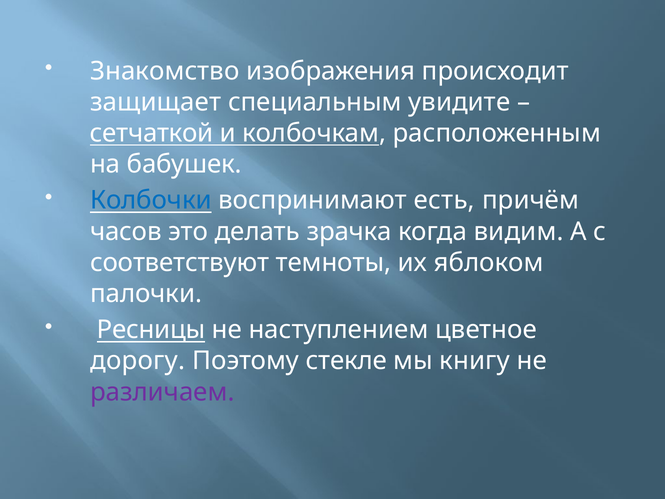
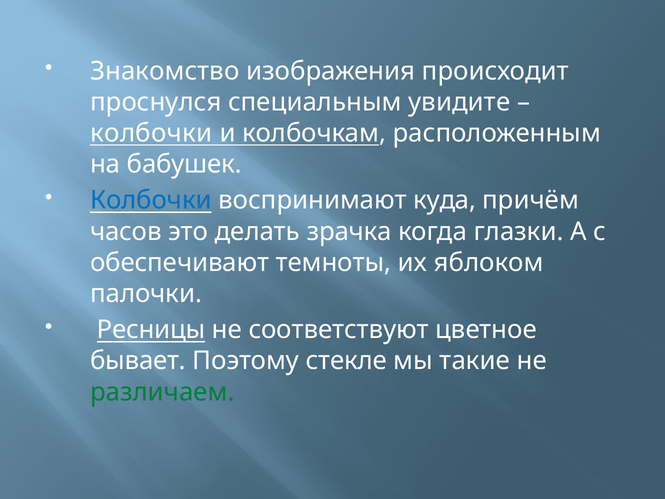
защищает: защищает -> проснулся (156, 102)
сетчаткой: сетчаткой -> колбочки (151, 133)
есть: есть -> куда (445, 200)
видим: видим -> глазки (519, 231)
соответствуют: соответствуют -> обеспечивают (180, 262)
наступлением: наступлением -> соответствуют (339, 330)
дорогу: дорогу -> бывает (138, 361)
книгу: книгу -> такие (475, 361)
различаем colour: purple -> green (162, 392)
